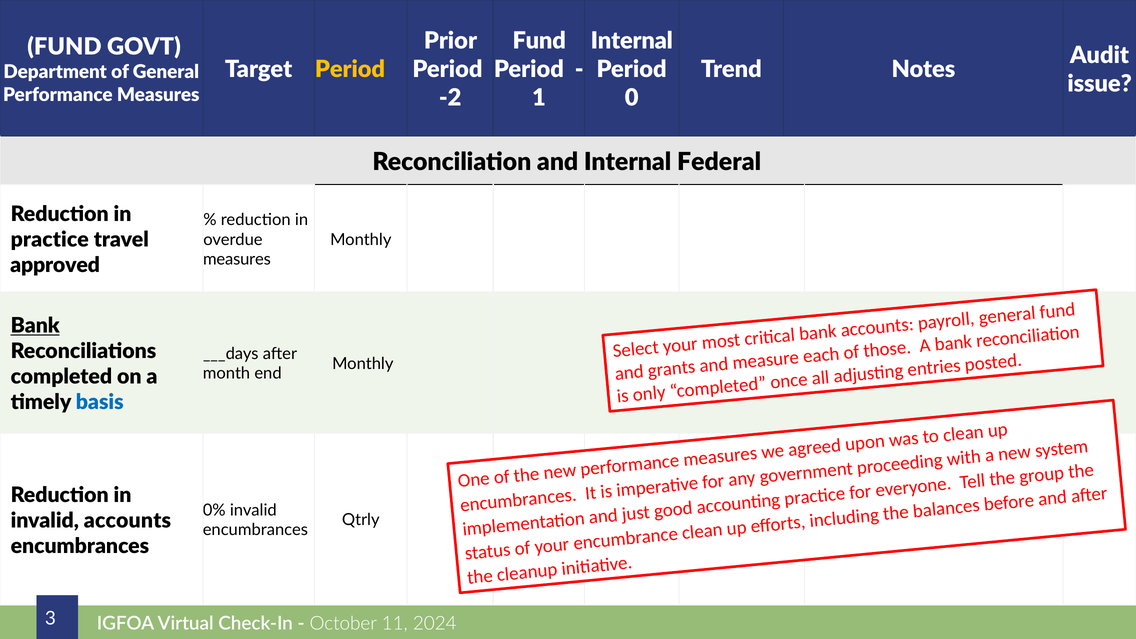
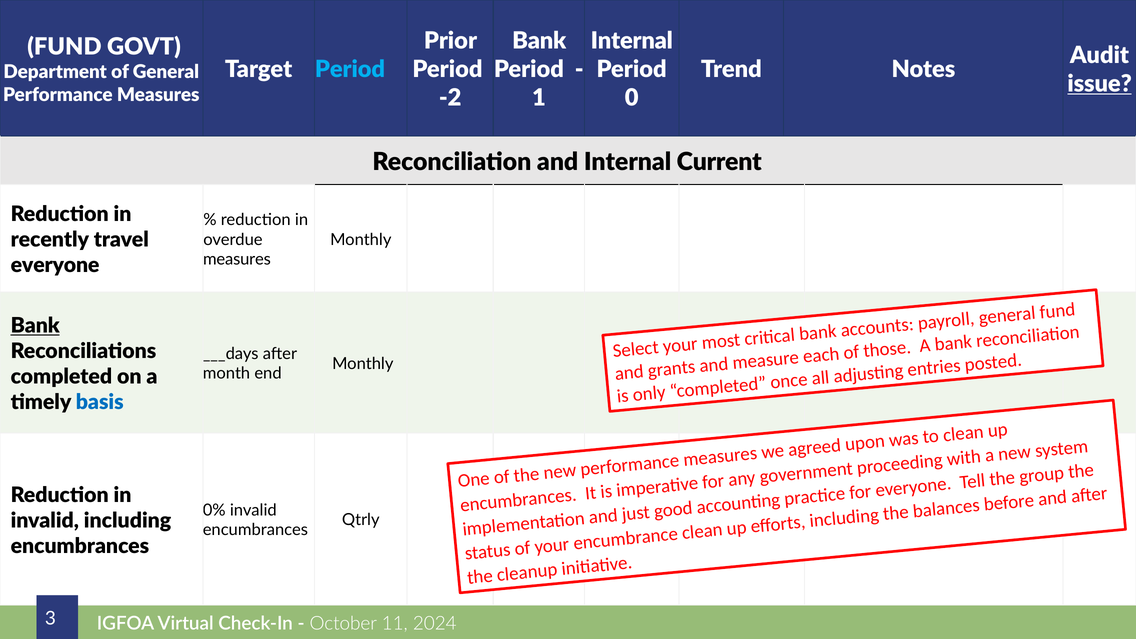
Fund: Fund -> Bank (539, 41)
Period colour: yellow -> light blue (350, 70)
issue underline: none -> present (1100, 84)
Federal: Federal -> Current (719, 162)
practice: practice -> recently (50, 240)
approved: approved -> everyone (55, 265)
invalid accounts: accounts -> including (128, 521)
